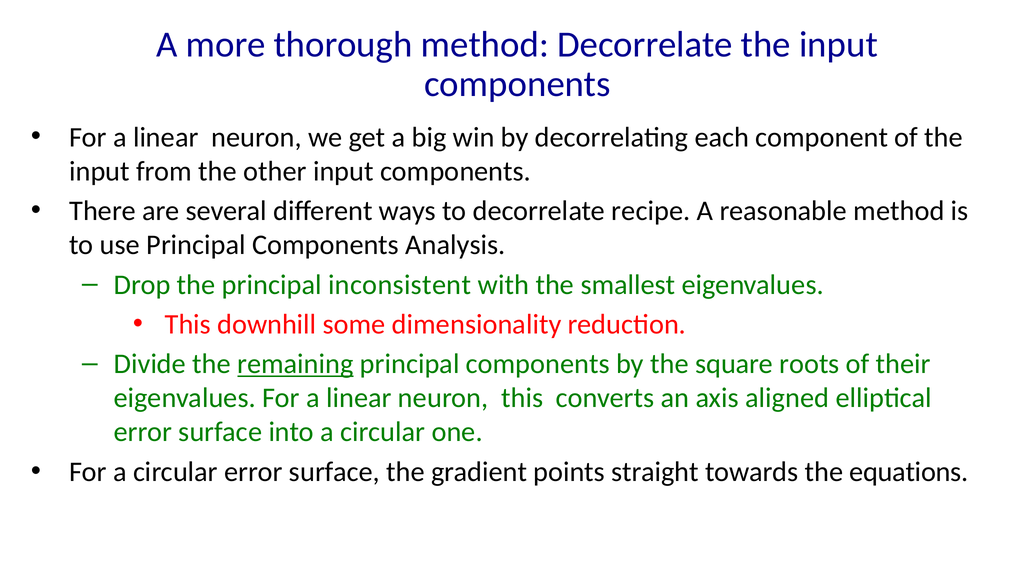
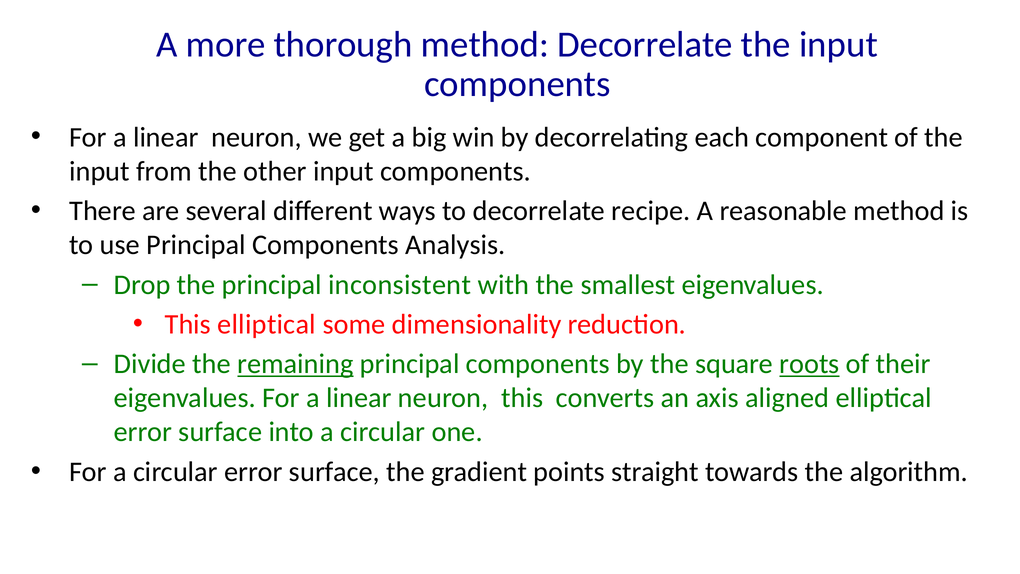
This downhill: downhill -> elliptical (267, 324)
roots underline: none -> present (810, 364)
equations: equations -> algorithm (909, 472)
